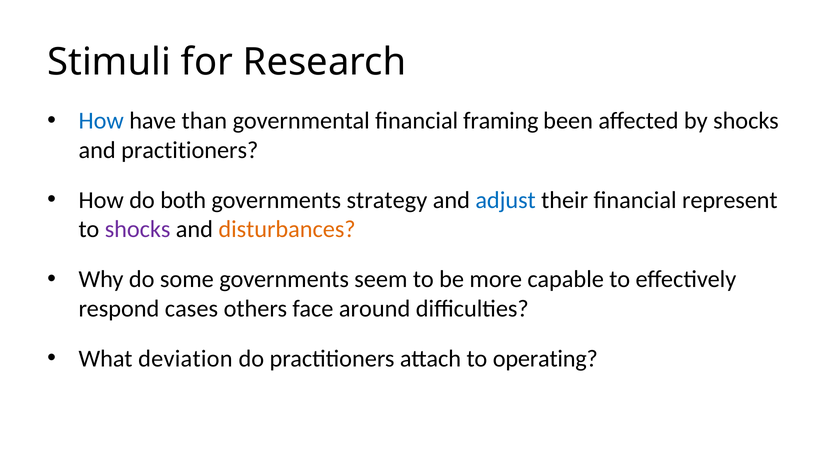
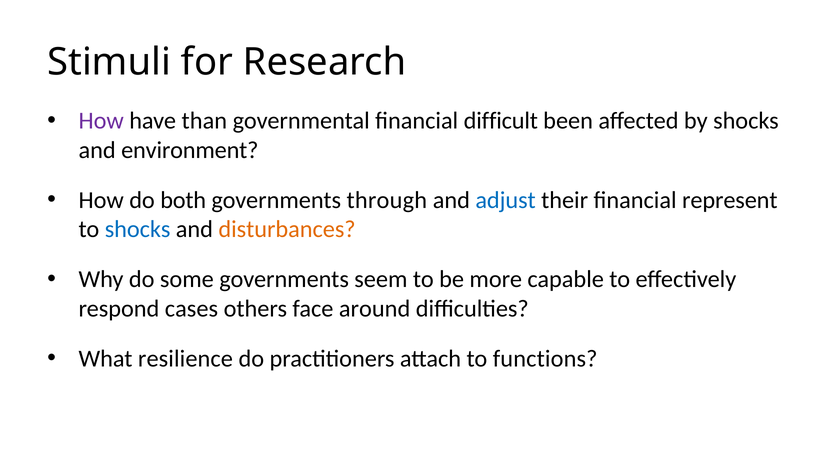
How colour: blue -> purple (101, 121)
framing: framing -> difficult (501, 121)
and practitioners: practitioners -> environment (190, 150)
strategy: strategy -> through (387, 200)
shocks colour: purple -> blue (138, 229)
deviation: deviation -> resilience (185, 359)
operating: operating -> functions (545, 359)
